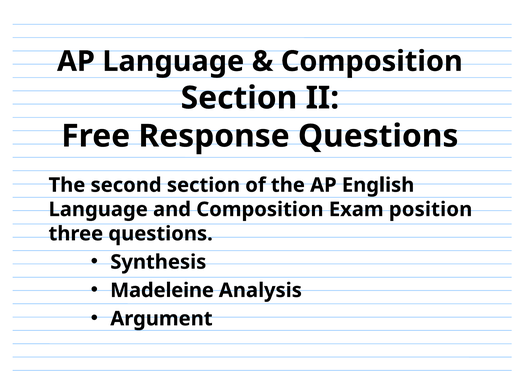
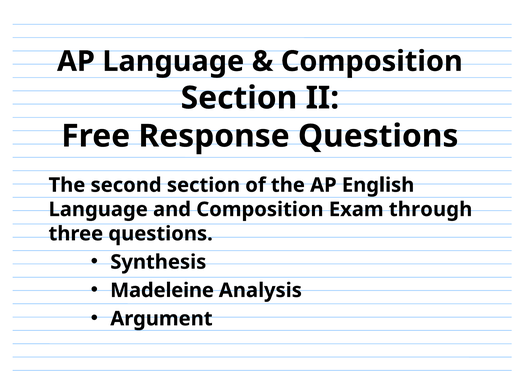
position: position -> through (431, 209)
